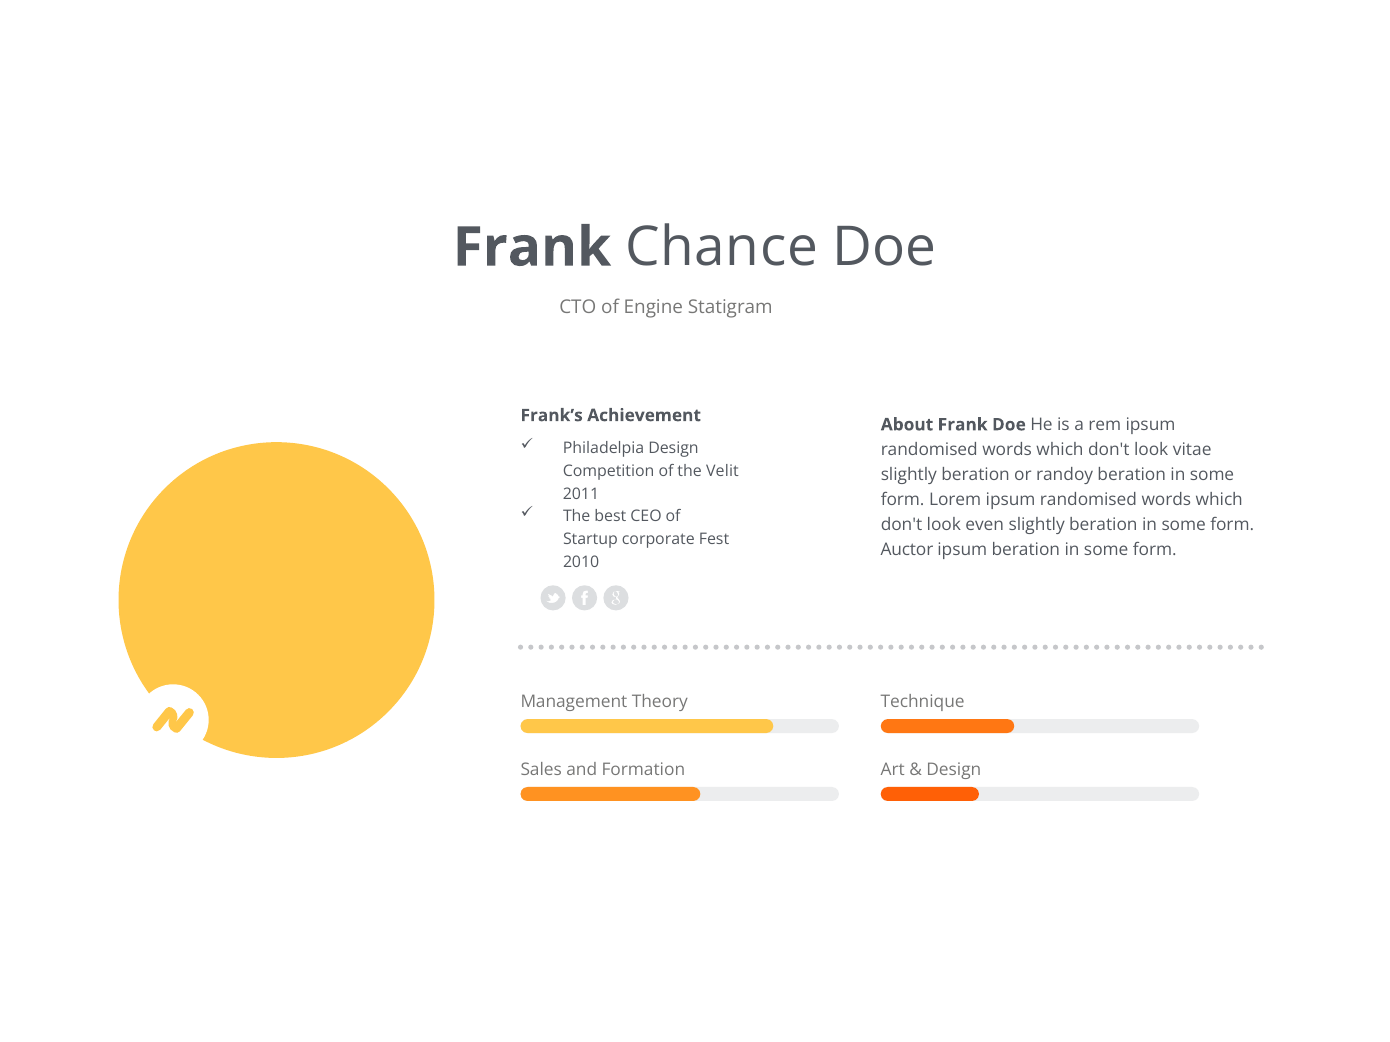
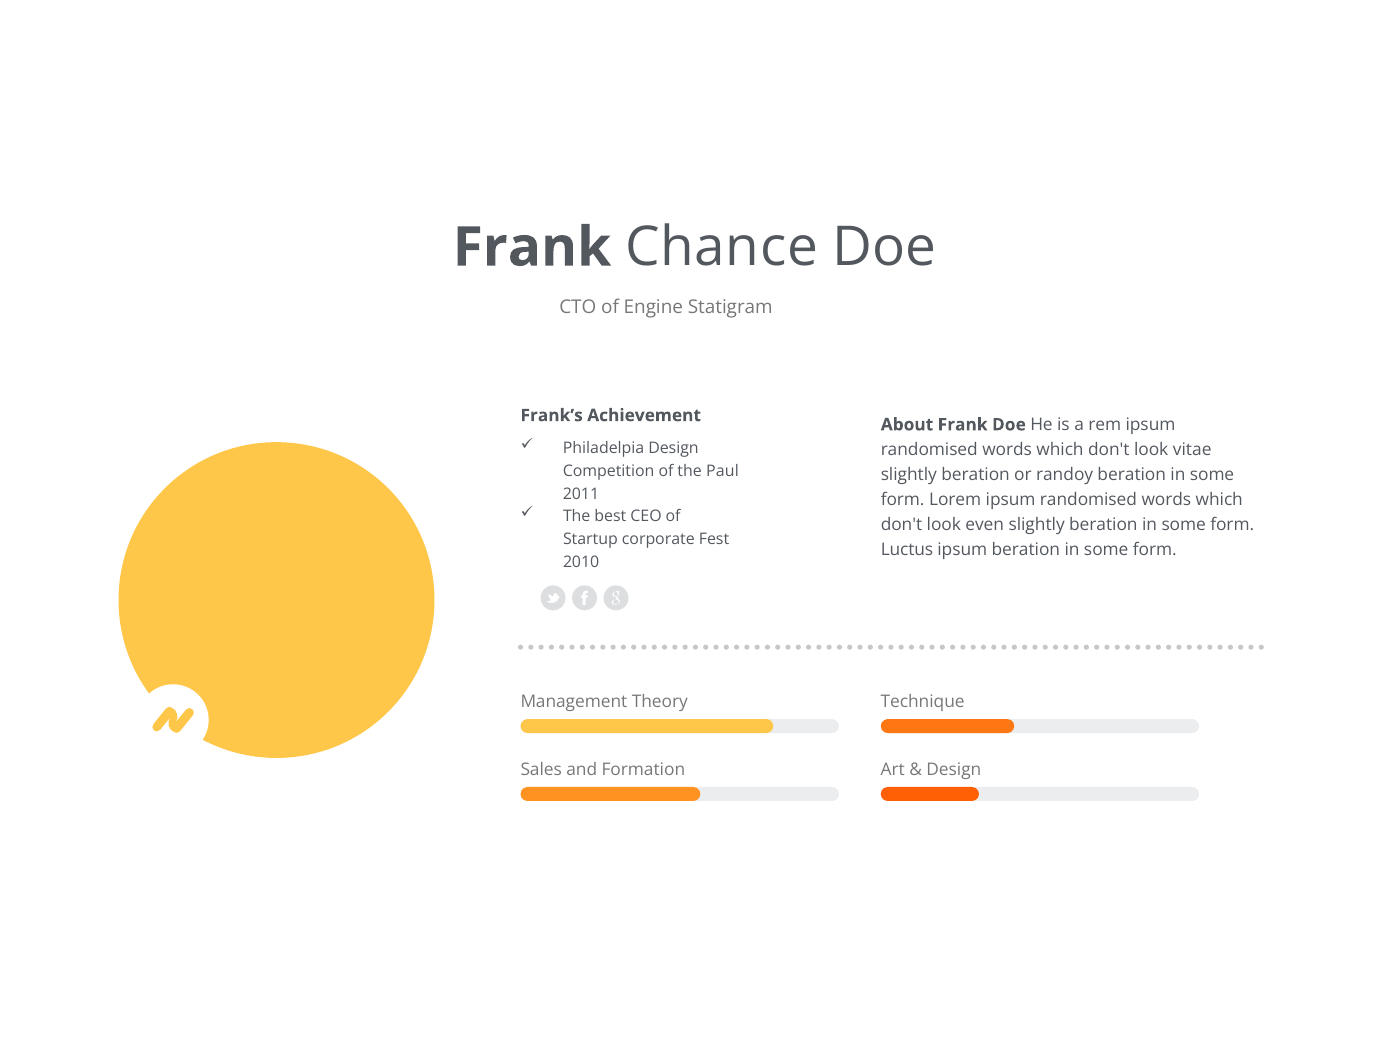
Velit: Velit -> Paul (722, 471)
Auctor: Auctor -> Luctus (907, 550)
